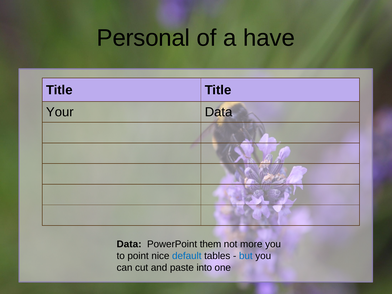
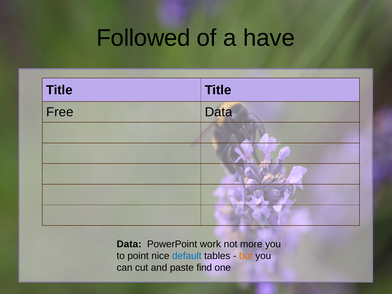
Personal: Personal -> Followed (143, 38)
Your: Your -> Free (60, 112)
them: them -> work (210, 244)
but colour: blue -> orange (246, 256)
into: into -> find (204, 268)
